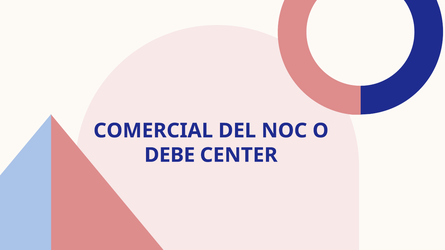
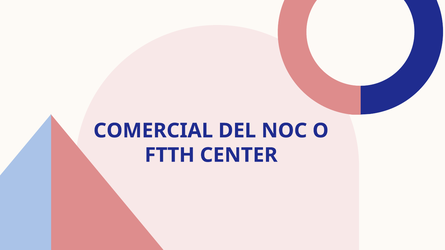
DEBE: DEBE -> FTTH (170, 155)
